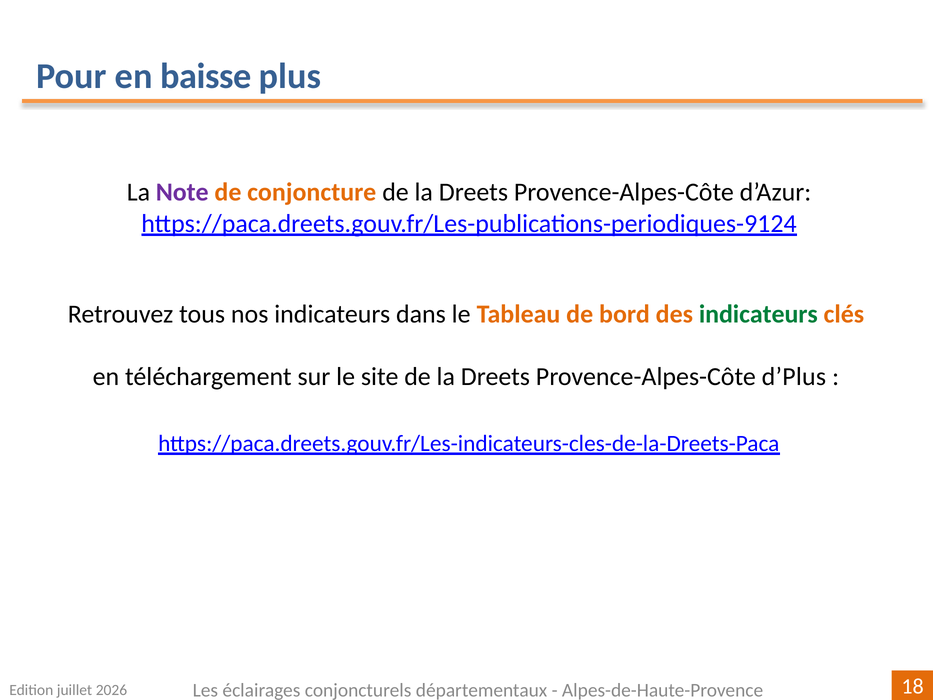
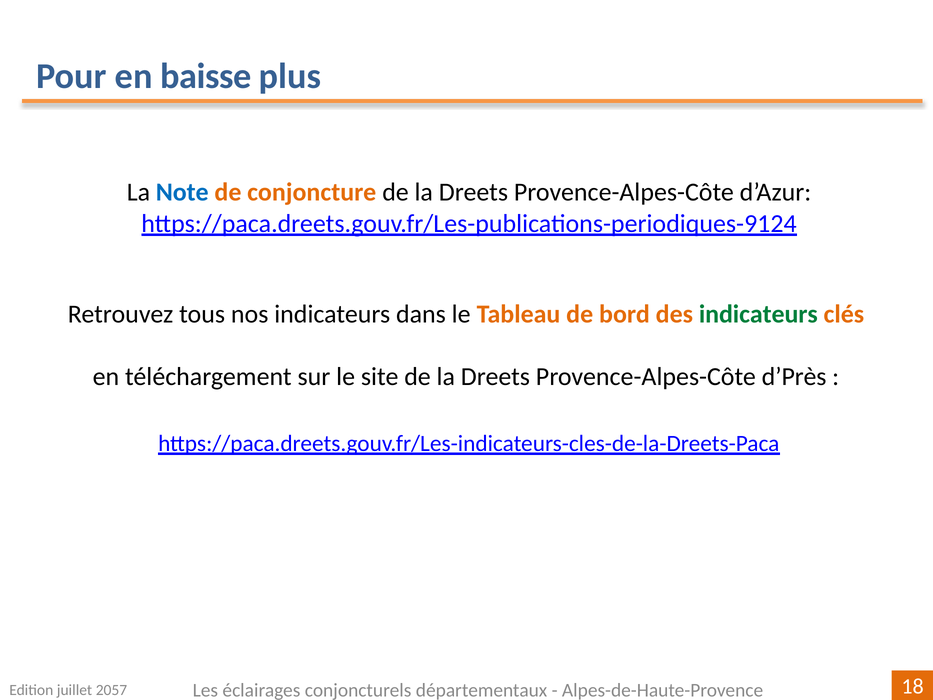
Note colour: purple -> blue (182, 192)
d’Plus: d’Plus -> d’Près (794, 377)
2026: 2026 -> 2057 (111, 690)
